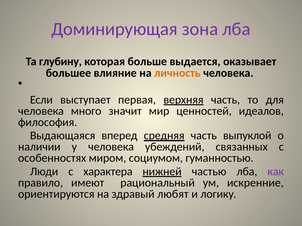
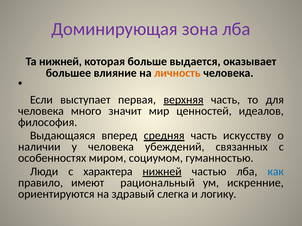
Та глубину: глубину -> нижней (60, 62)
выпуклой: выпуклой -> искусству (247, 136)
как colour: purple -> blue (276, 172)
любят: любят -> слегка (173, 194)
